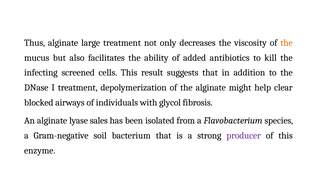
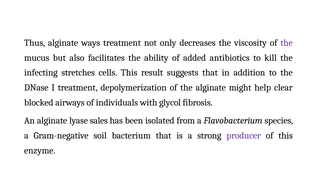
large: large -> ways (91, 43)
the colour: orange -> purple (287, 43)
screened: screened -> stretches (78, 73)
